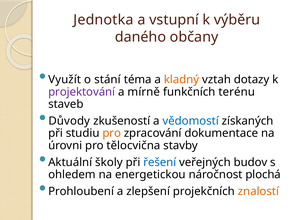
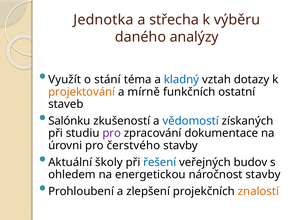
vstupní: vstupní -> střecha (174, 20)
občany: občany -> analýzy (194, 37)
kladný colour: orange -> blue (182, 80)
projektování colour: purple -> orange (82, 92)
terénu: terénu -> ostatní (237, 92)
Důvody: Důvody -> Salónku (69, 121)
pro colour: orange -> purple (112, 134)
tělocvična: tělocvična -> čerstvého (133, 146)
náročnost plochá: plochá -> stavby (263, 175)
